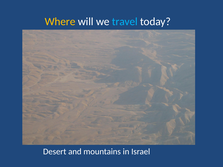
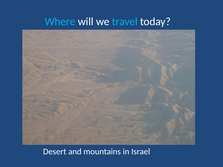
Where colour: yellow -> light blue (60, 22)
